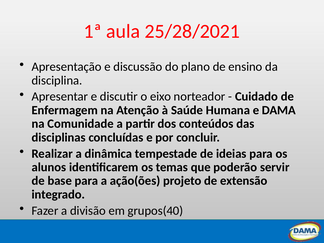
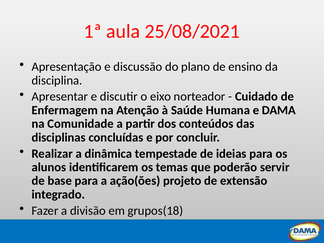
25/28/2021: 25/28/2021 -> 25/08/2021 (192, 31)
grupos(40: grupos(40 -> grupos(18 (155, 211)
